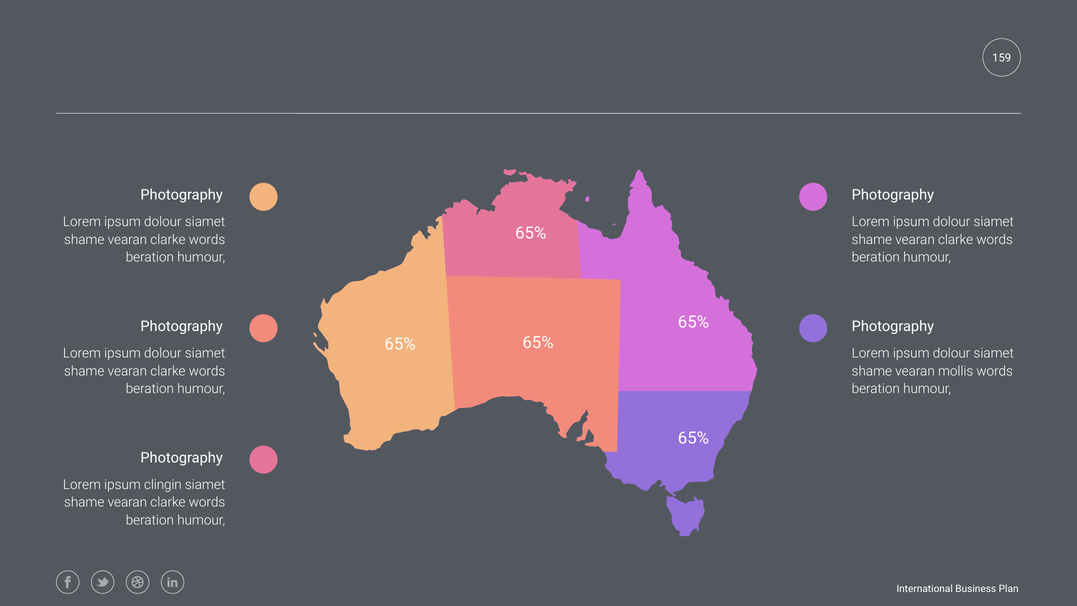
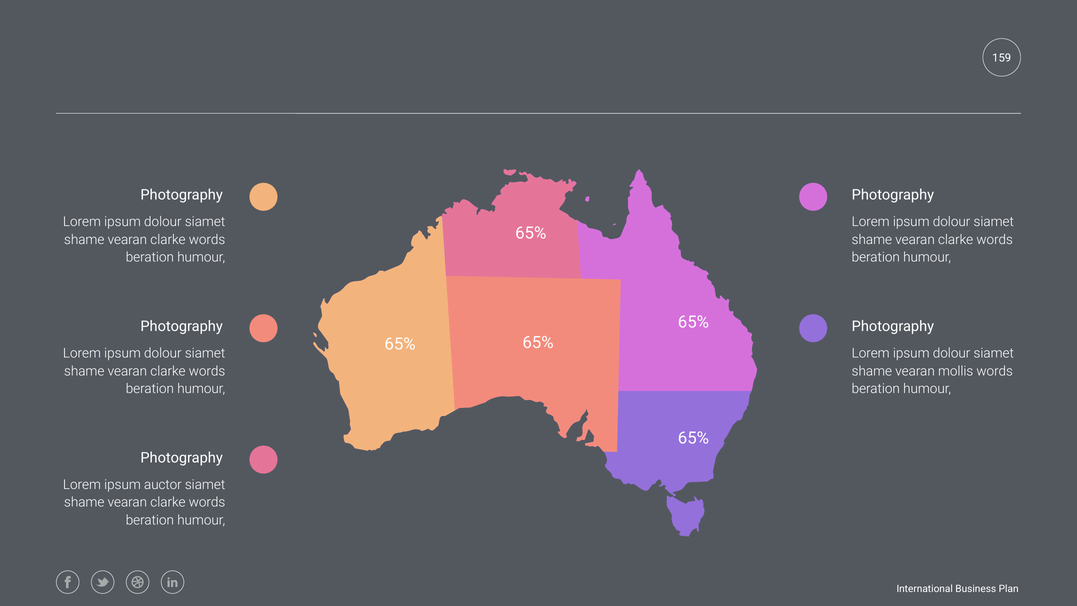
clingin: clingin -> auctor (163, 485)
